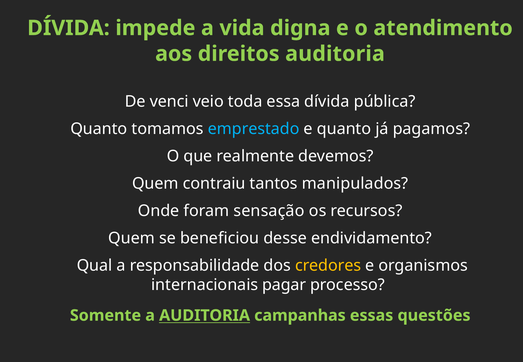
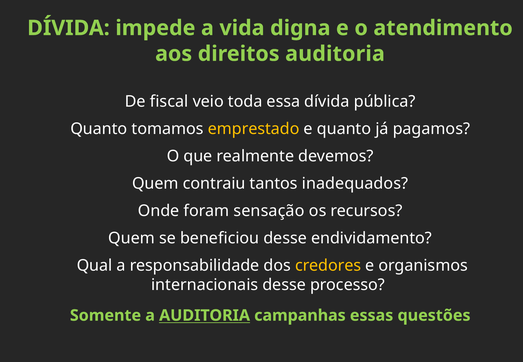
venci: venci -> fiscal (169, 102)
emprestado colour: light blue -> yellow (254, 129)
manipulados: manipulados -> inadequados (355, 184)
internacionais pagar: pagar -> desse (284, 285)
